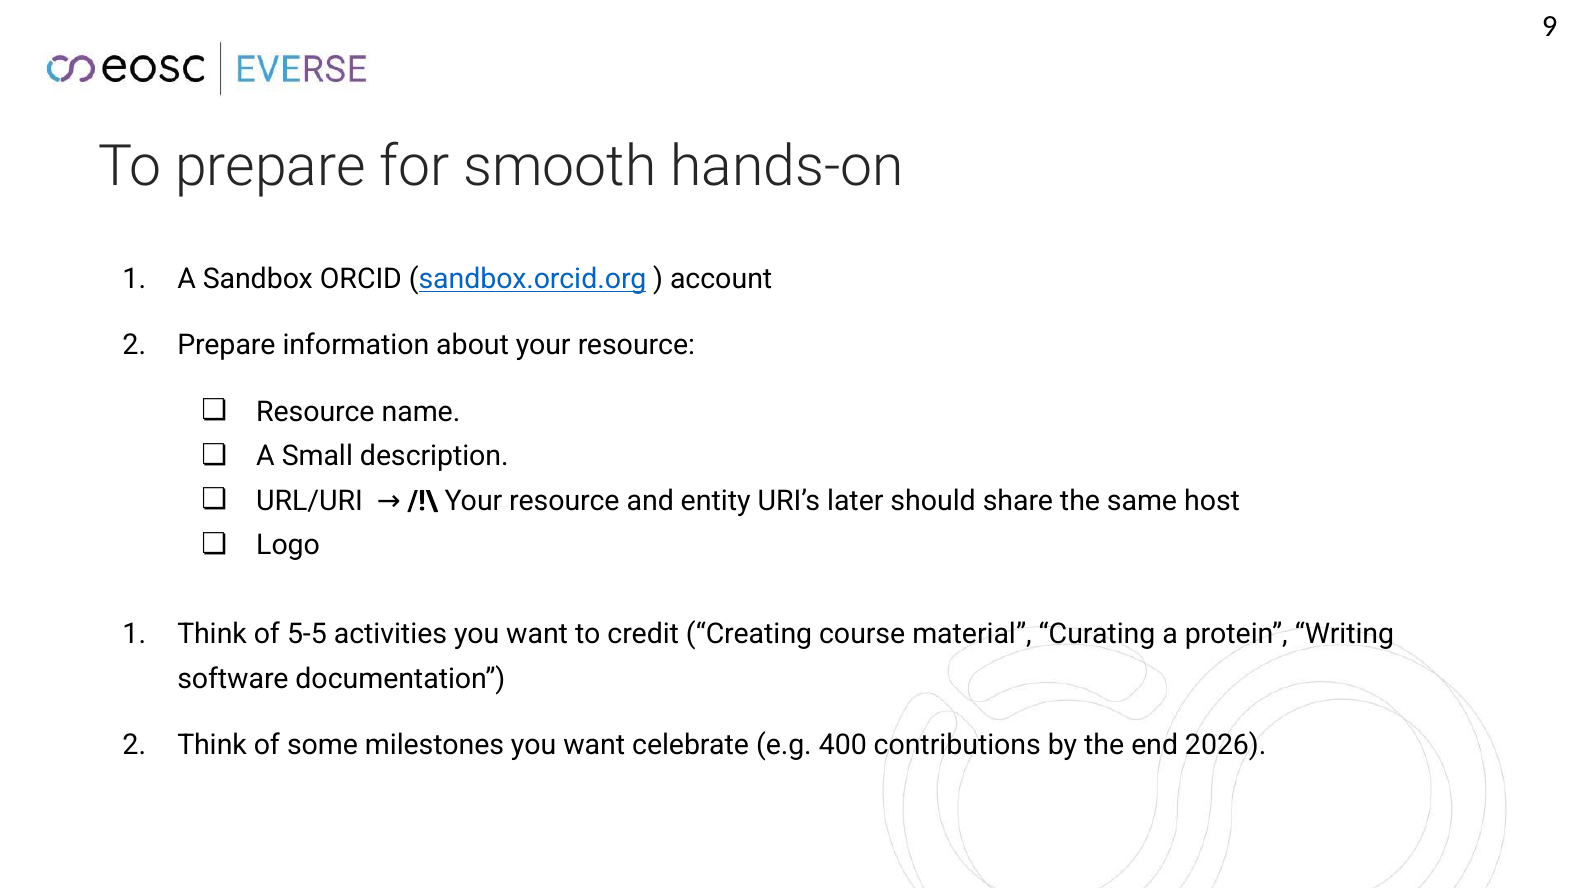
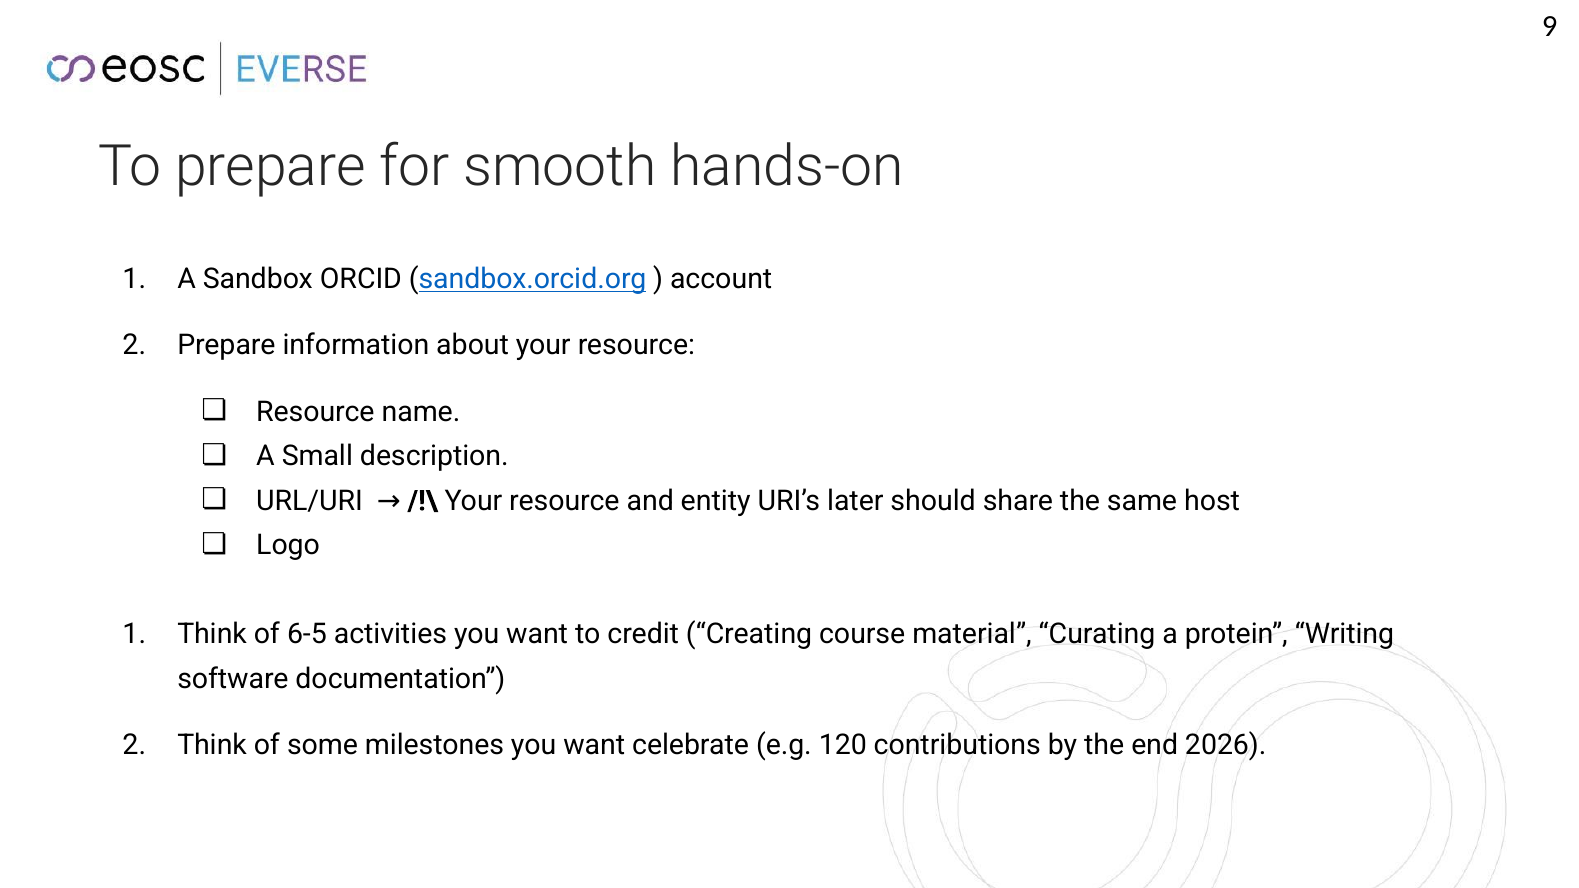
5-5: 5-5 -> 6-5 (307, 635)
400: 400 -> 120 (843, 746)
